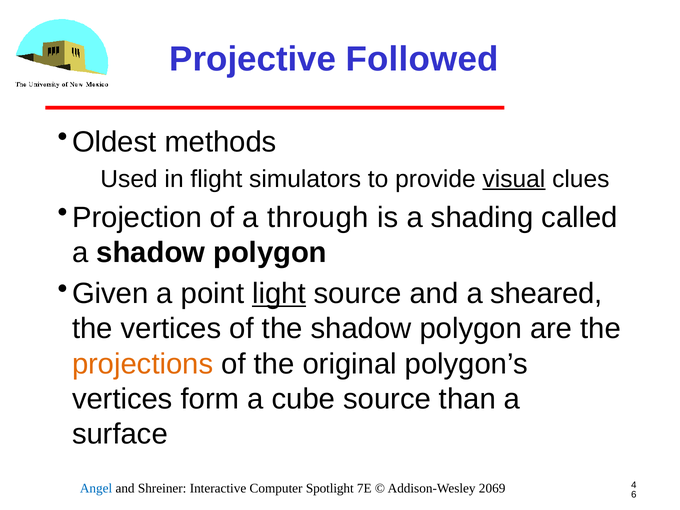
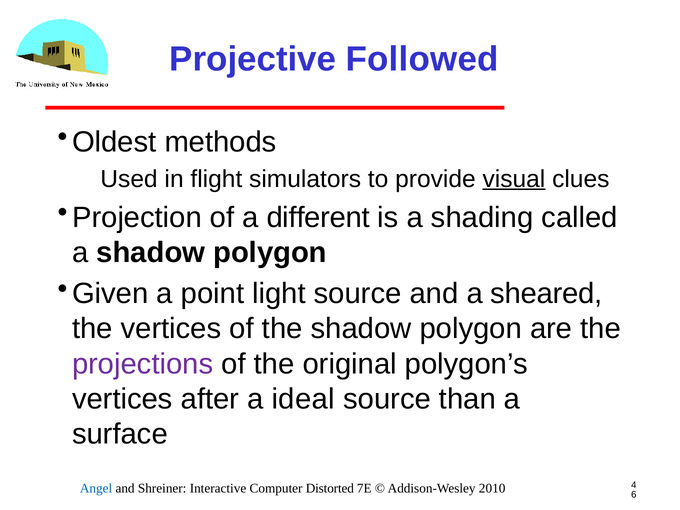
through: through -> different (318, 217)
light underline: present -> none (279, 294)
projections colour: orange -> purple (143, 364)
form: form -> after (210, 399)
cube: cube -> ideal (303, 399)
Spotlight: Spotlight -> Distorted (330, 488)
2069: 2069 -> 2010 (492, 488)
